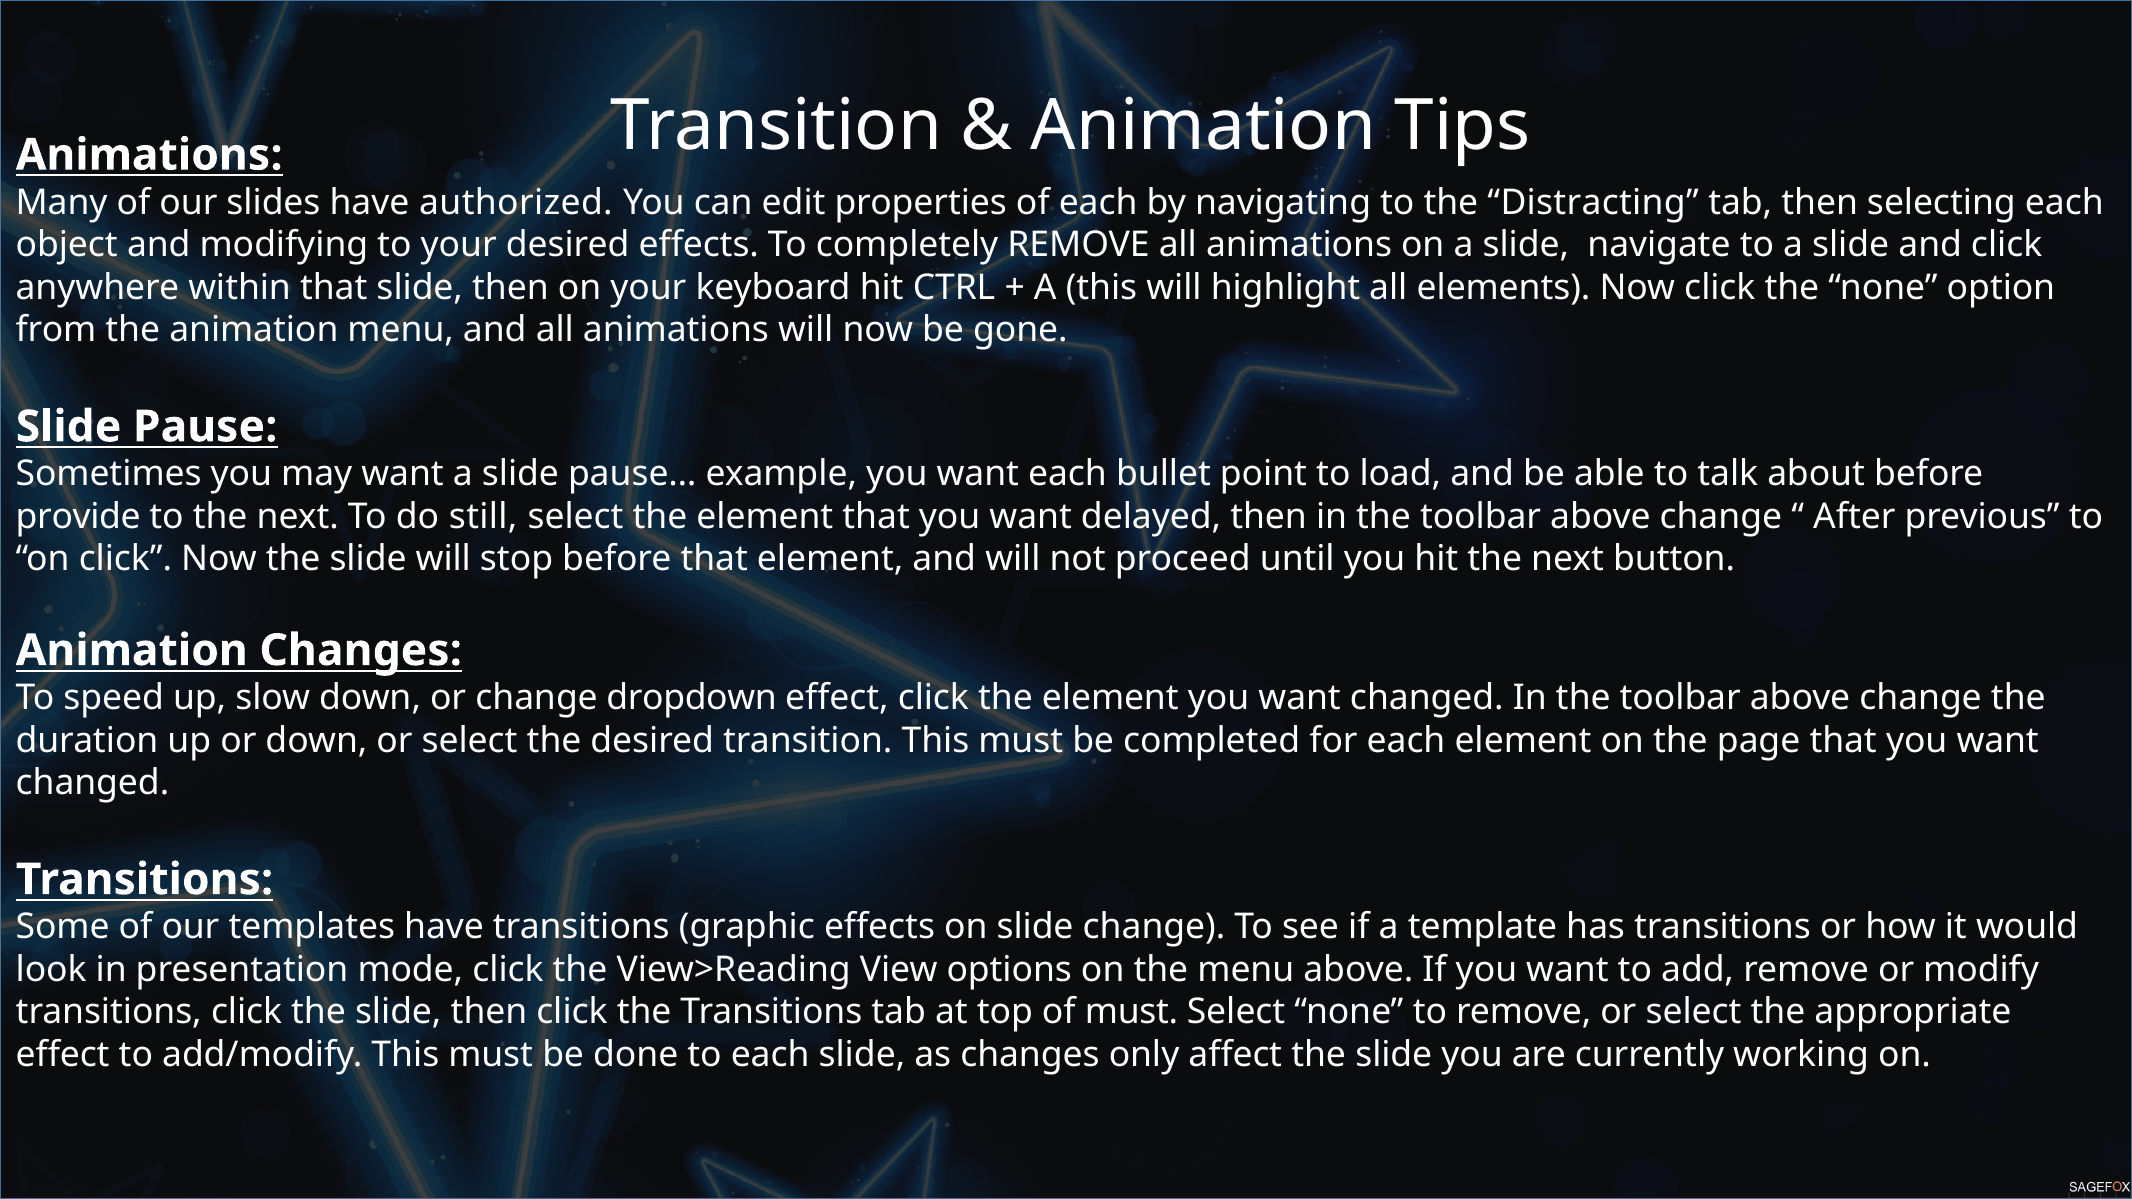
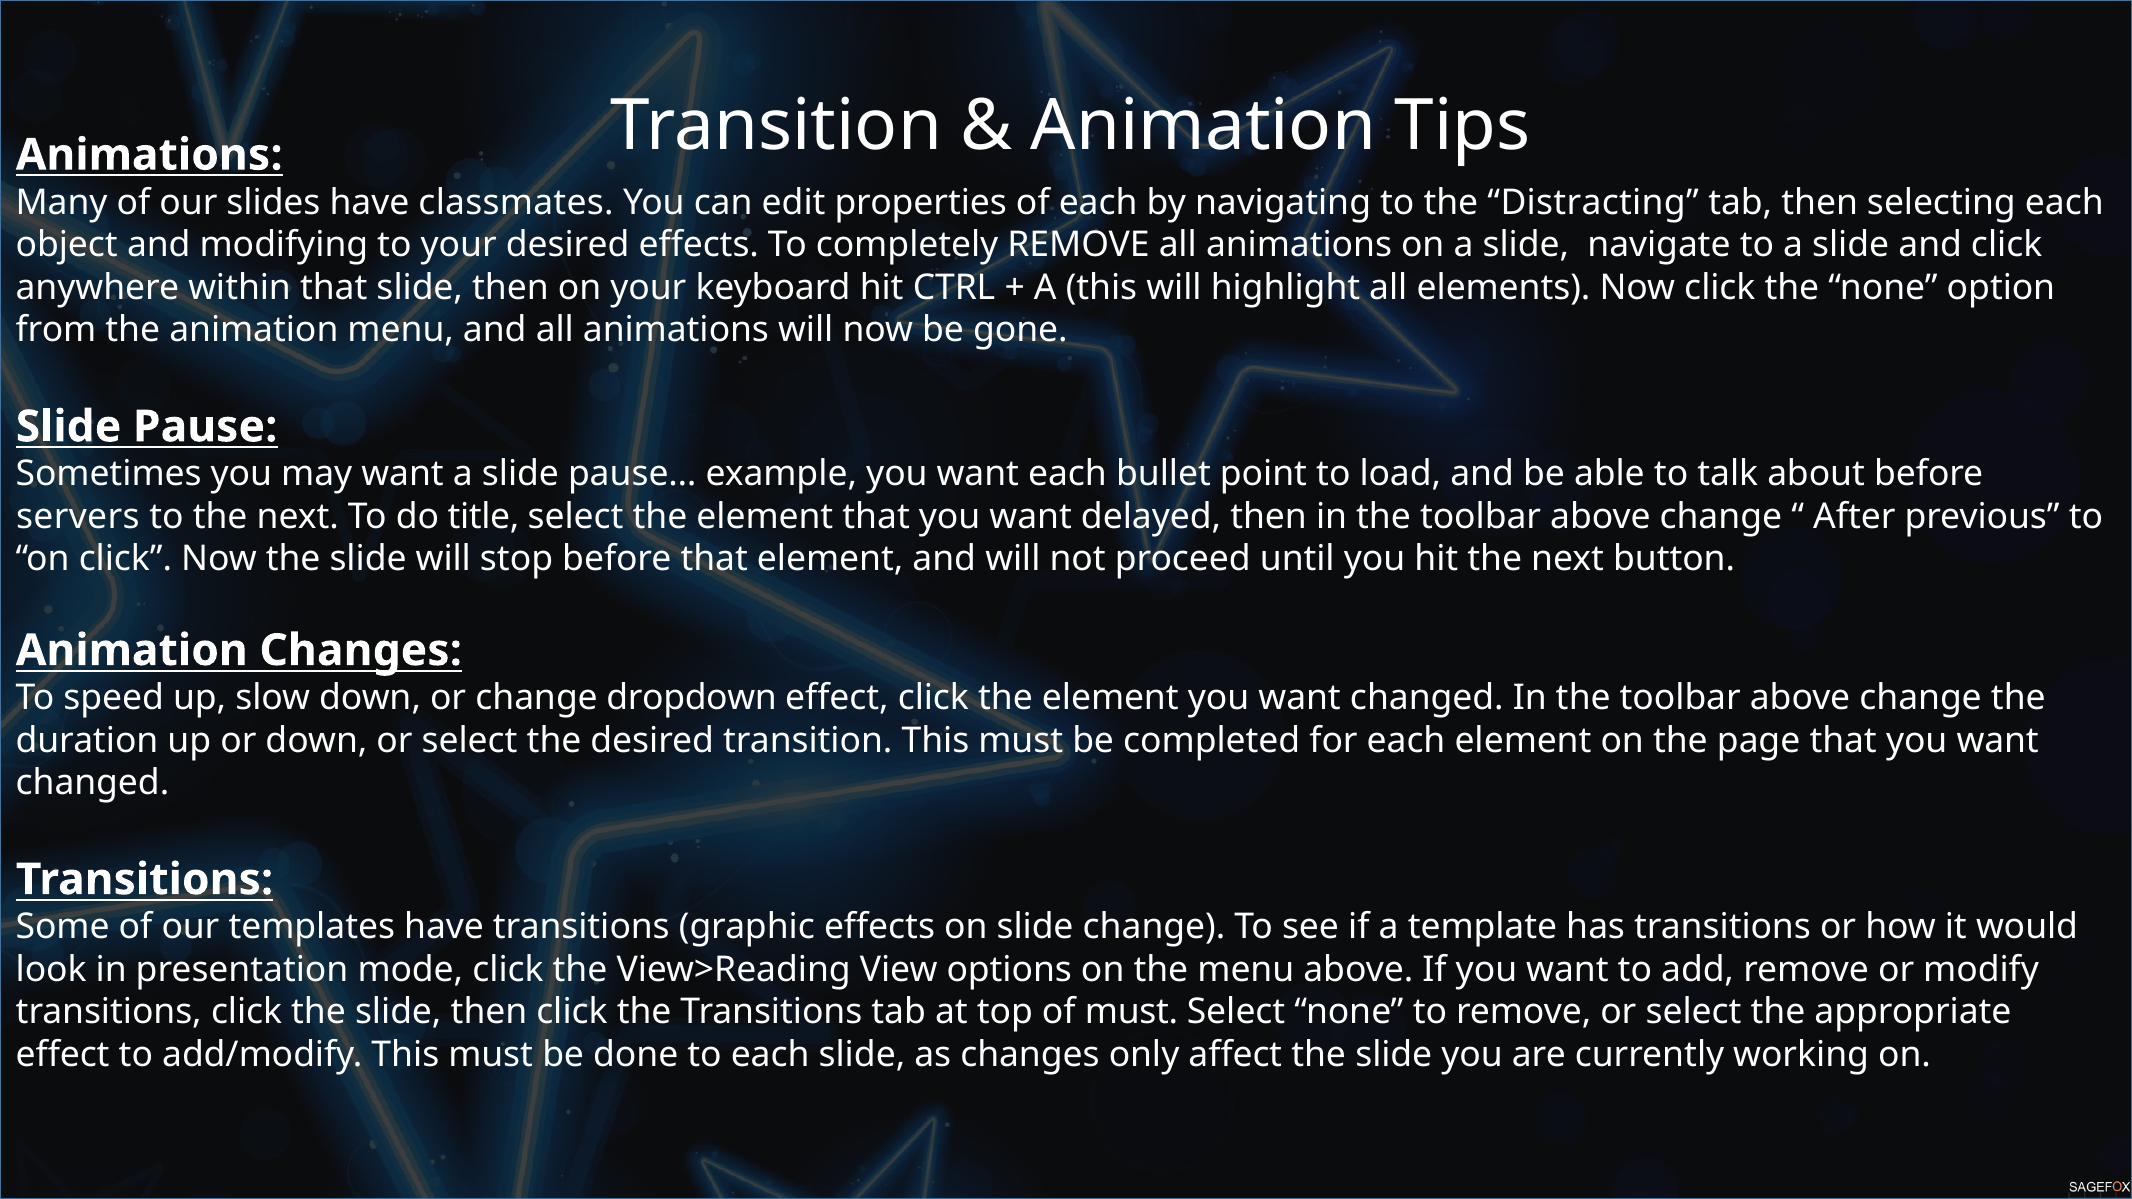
authorized: authorized -> classmates (516, 202)
provide: provide -> servers (78, 517)
still: still -> title (484, 517)
